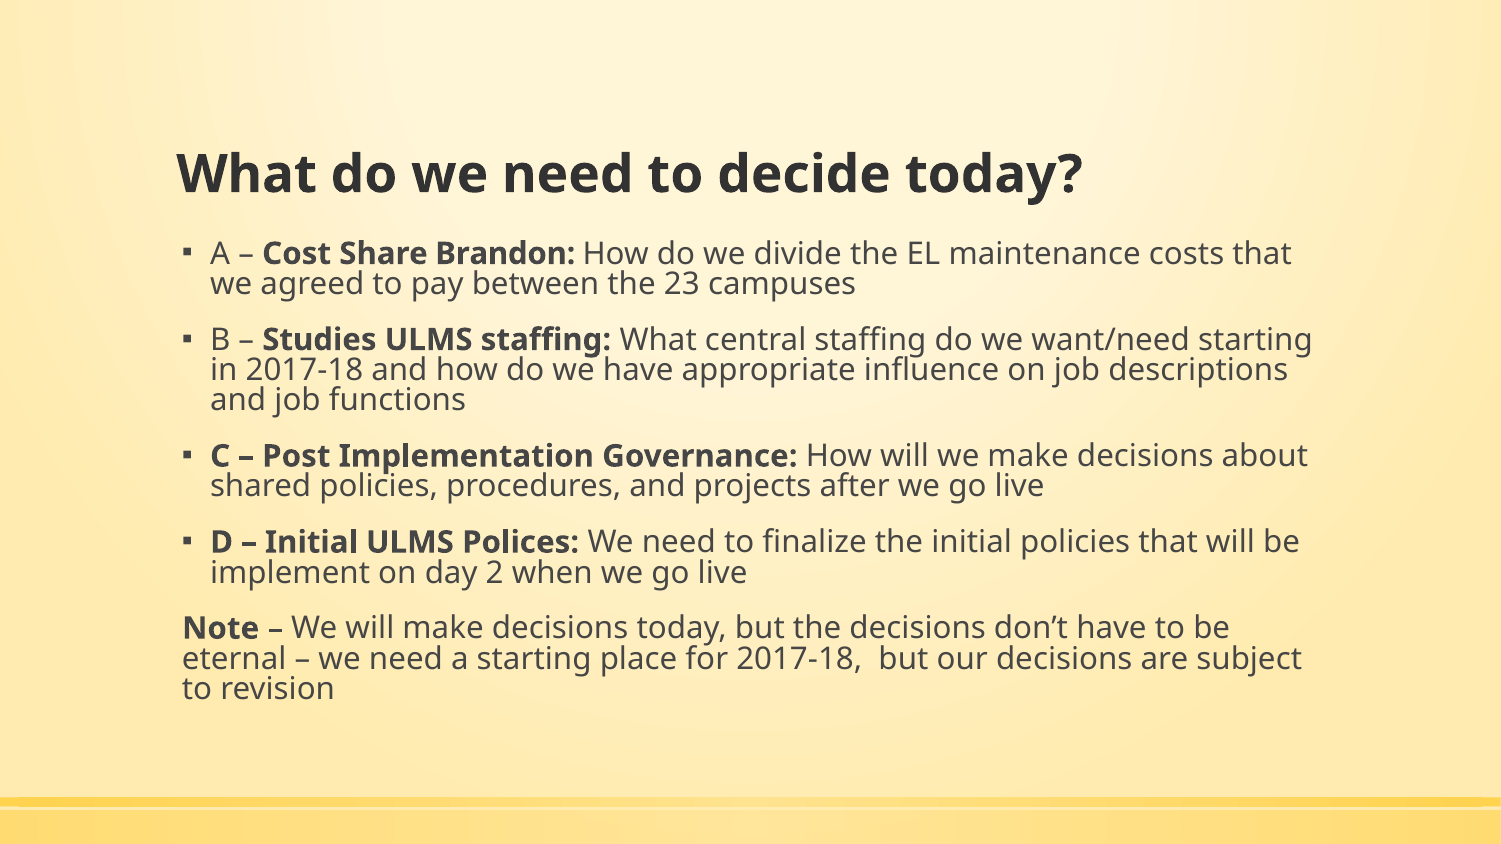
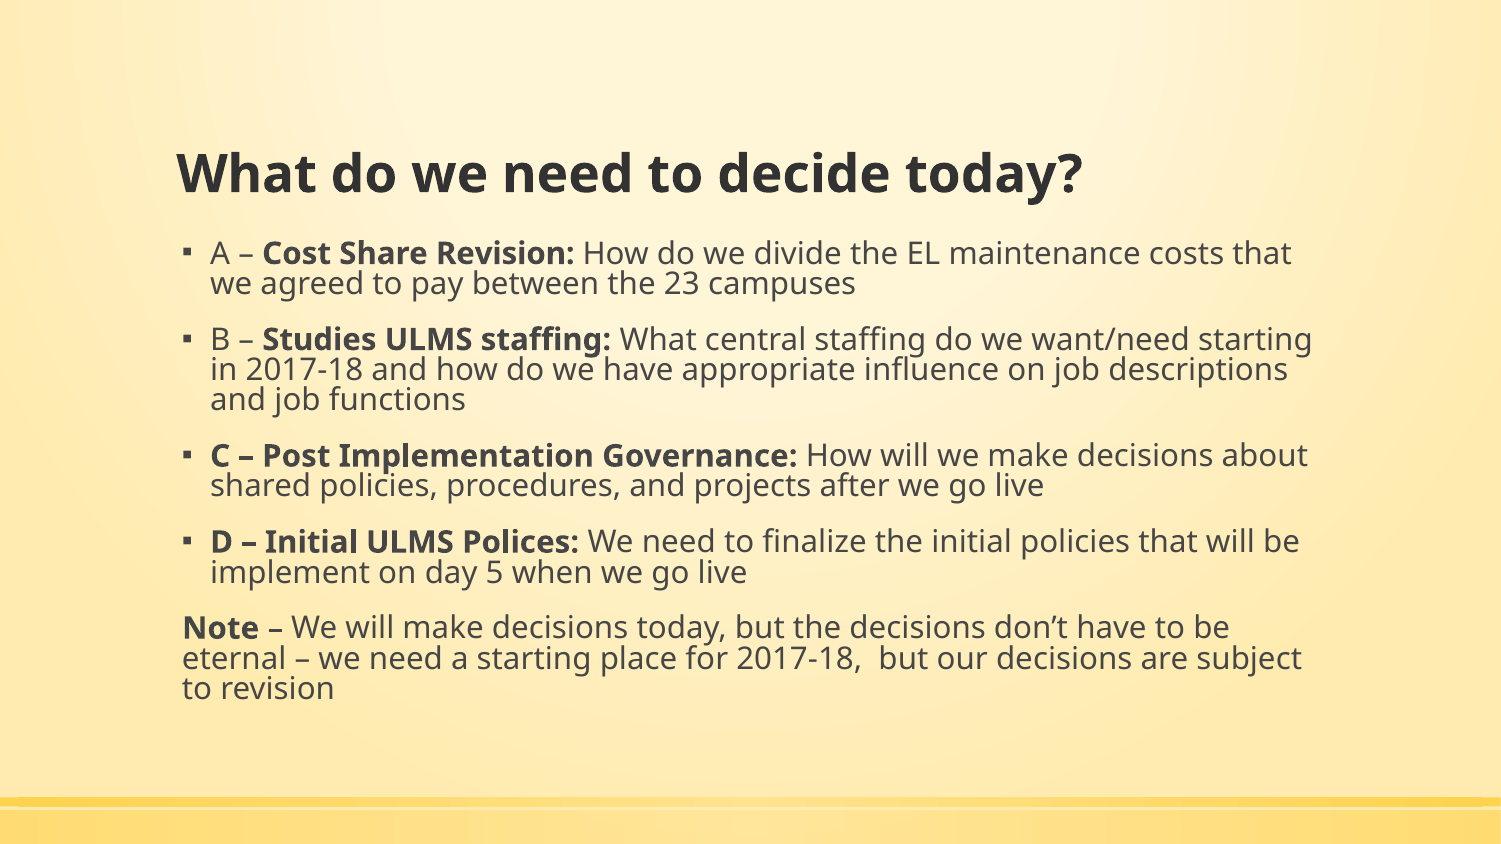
Share Brandon: Brandon -> Revision (505, 254)
2: 2 -> 5 (495, 573)
